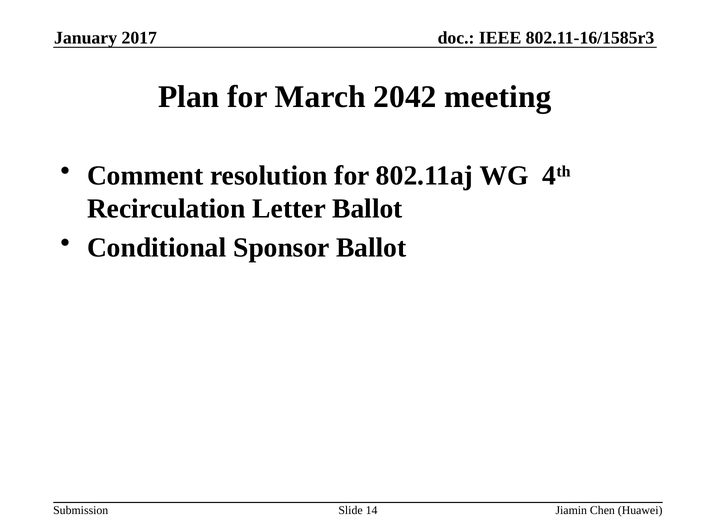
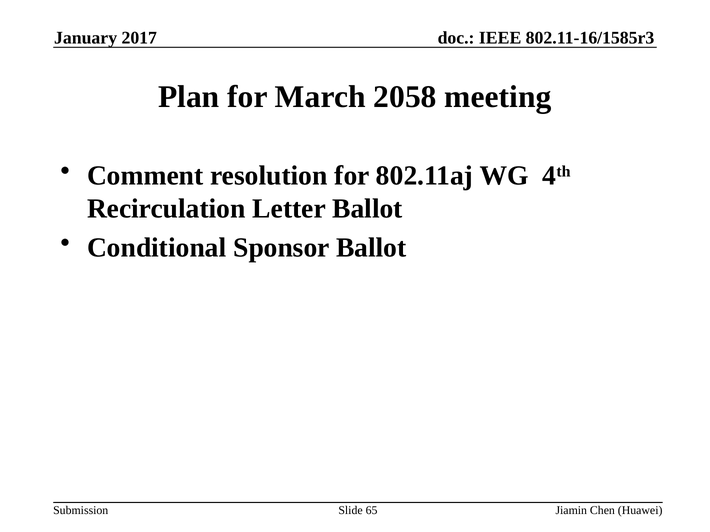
2042: 2042 -> 2058 (405, 97)
14: 14 -> 65 (372, 511)
